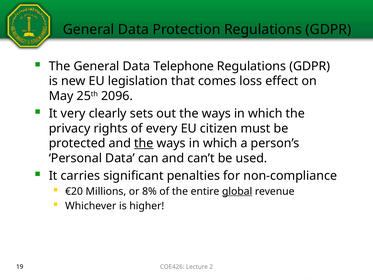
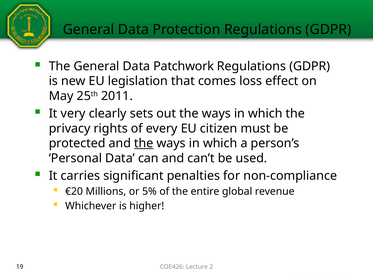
Telephone: Telephone -> Patchwork (184, 66)
2096: 2096 -> 2011 (117, 96)
8%: 8% -> 5% (149, 191)
global underline: present -> none (237, 191)
